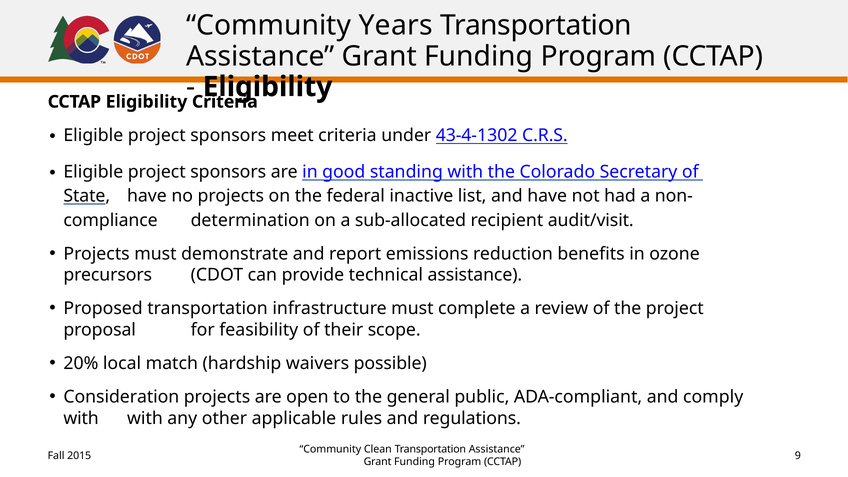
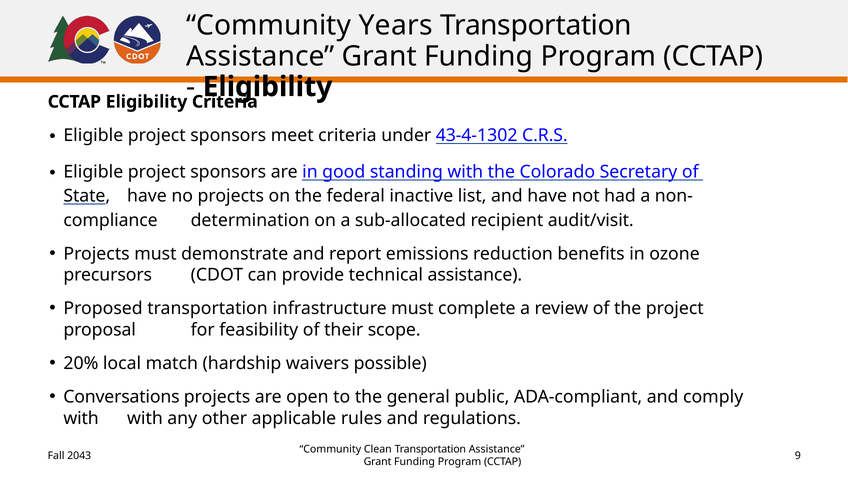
Consideration: Consideration -> Conversations (121, 397)
2015: 2015 -> 2043 (79, 456)
